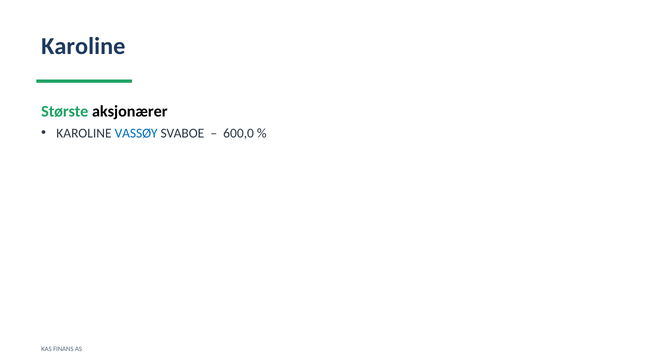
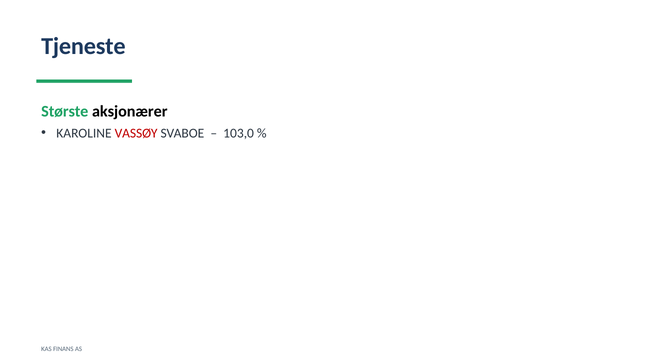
Karoline: Karoline -> Tjeneste (83, 46)
VASSØY colour: blue -> red (136, 133)
600,0: 600,0 -> 103,0 (239, 133)
